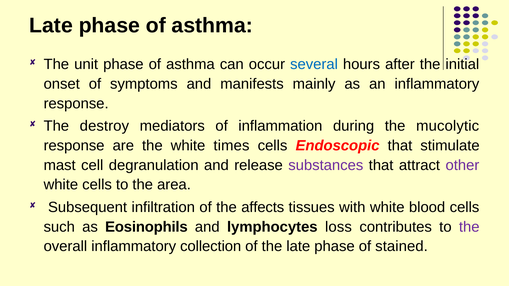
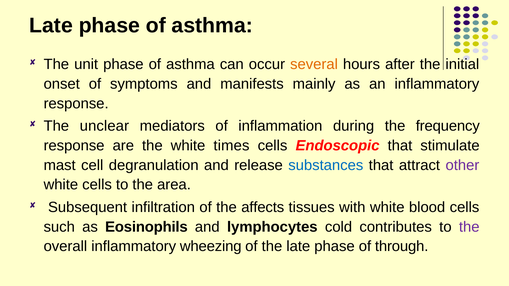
several colour: blue -> orange (314, 64)
destroy: destroy -> unclear (104, 126)
mucolytic: mucolytic -> frequency (448, 126)
substances colour: purple -> blue (326, 165)
loss: loss -> cold (339, 227)
collection: collection -> wheezing (211, 247)
stained: stained -> through (402, 247)
